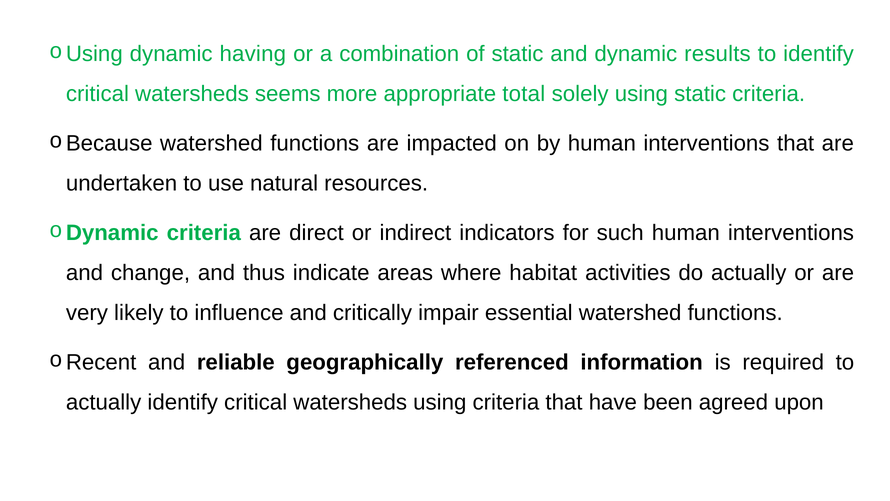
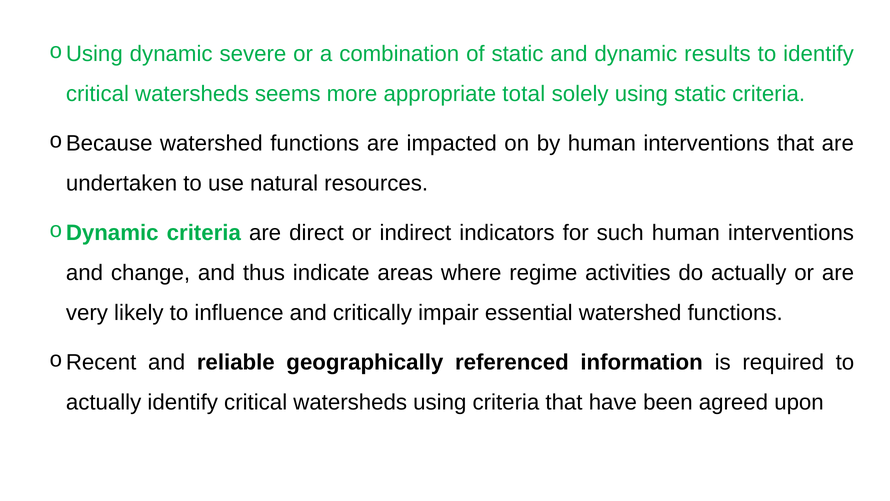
having: having -> severe (253, 54)
habitat: habitat -> regime (543, 273)
